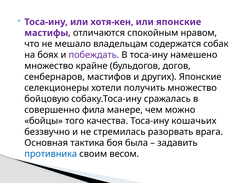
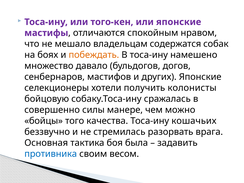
хотя-кен: хотя-кен -> того-кен (112, 22)
побеждать colour: purple -> orange (94, 55)
крайне: крайне -> давало (92, 66)
получить множество: множество -> колонисты (192, 88)
фила: фила -> силы (93, 110)
